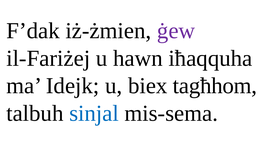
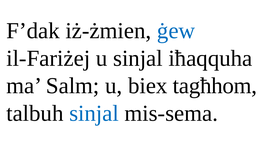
ġew colour: purple -> blue (176, 31)
u hawn: hawn -> sinjal (138, 58)
Idejk: Idejk -> Salm (73, 86)
